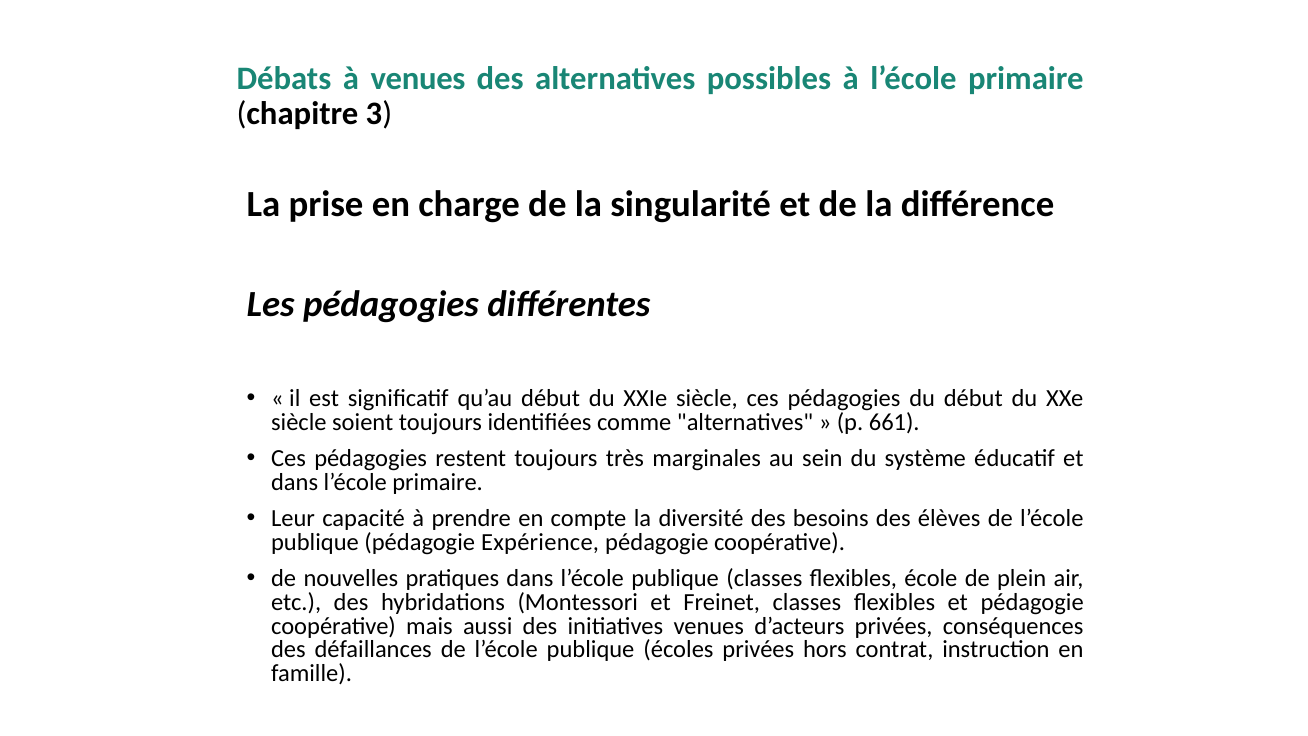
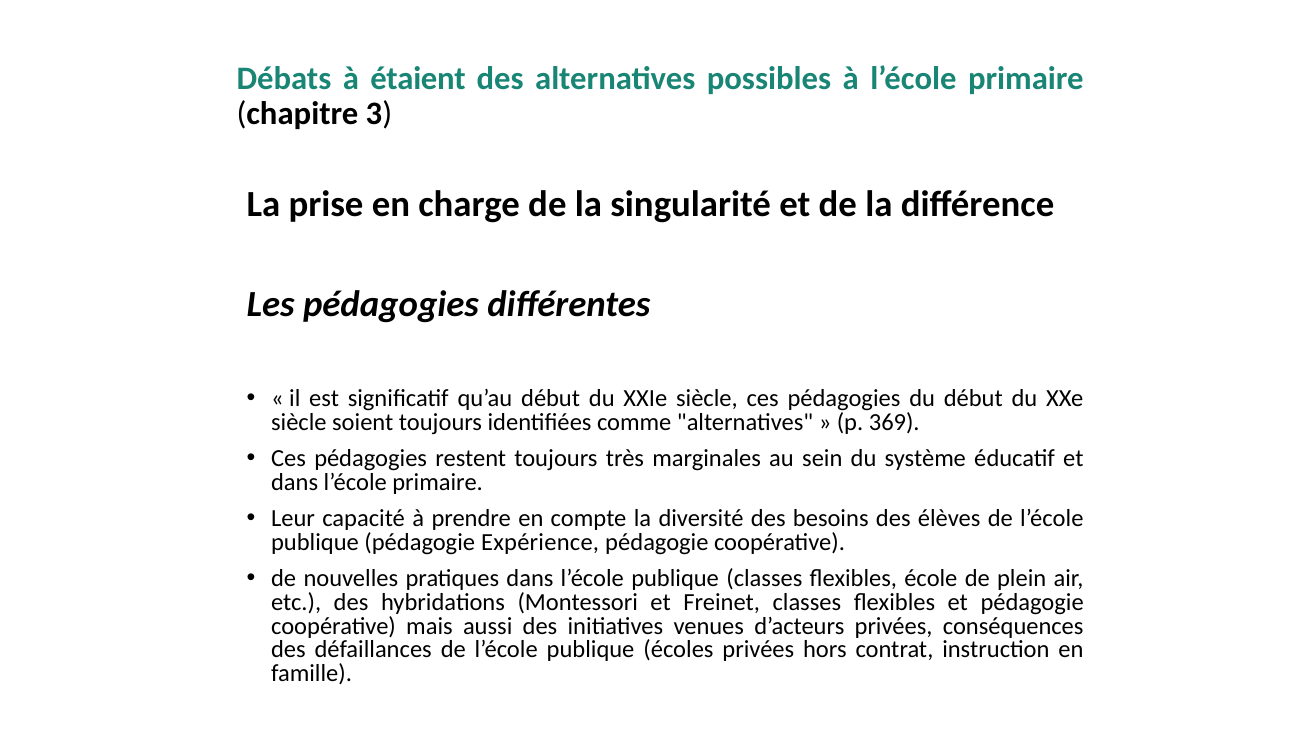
à venues: venues -> étaient (418, 78)
661: 661 -> 369 (894, 422)
